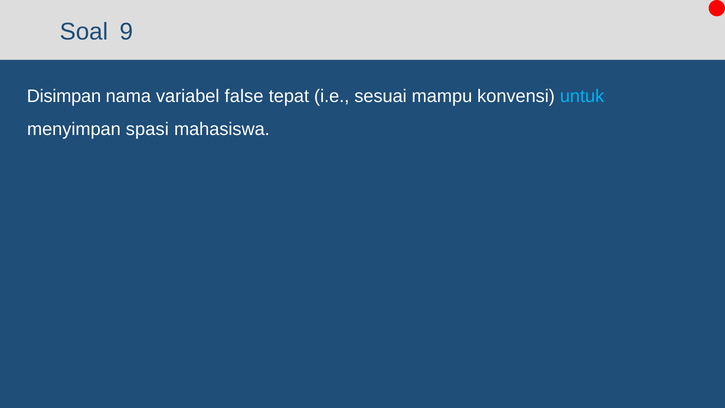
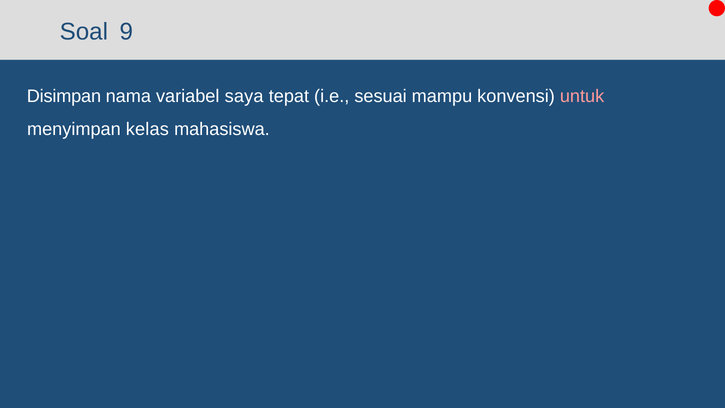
false: false -> saya (244, 96)
untuk colour: light blue -> pink (582, 96)
spasi: spasi -> kelas (147, 129)
